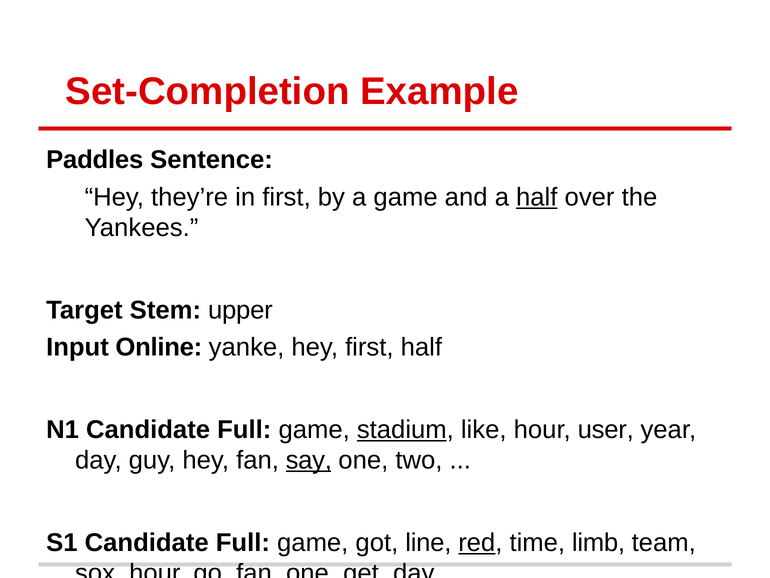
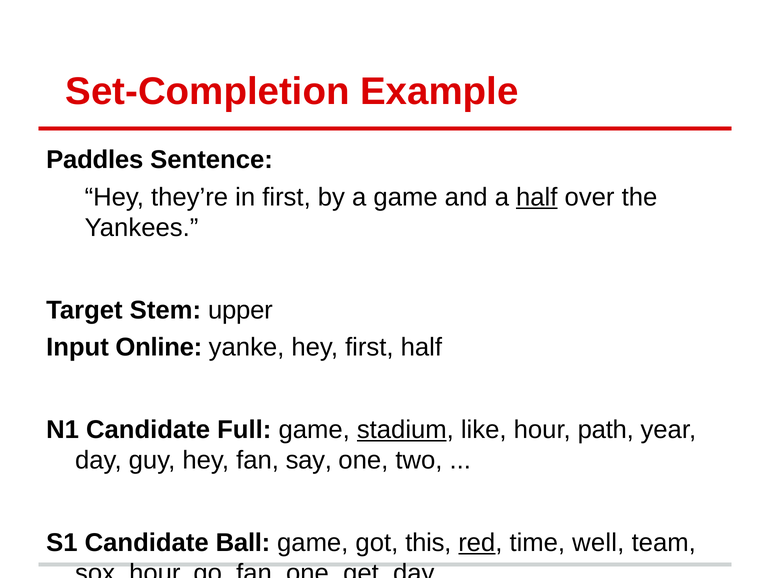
user: user -> path (606, 429)
say underline: present -> none (309, 460)
S1 Candidate Full: Full -> Ball (243, 542)
line: line -> this (428, 542)
limb: limb -> well (598, 542)
